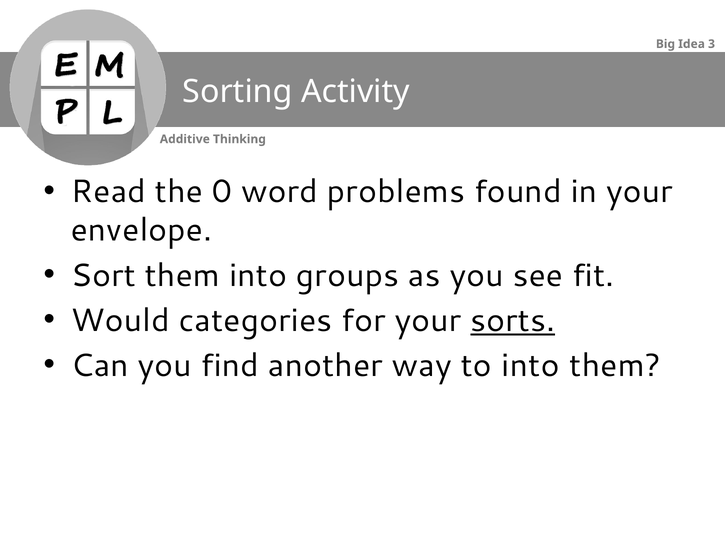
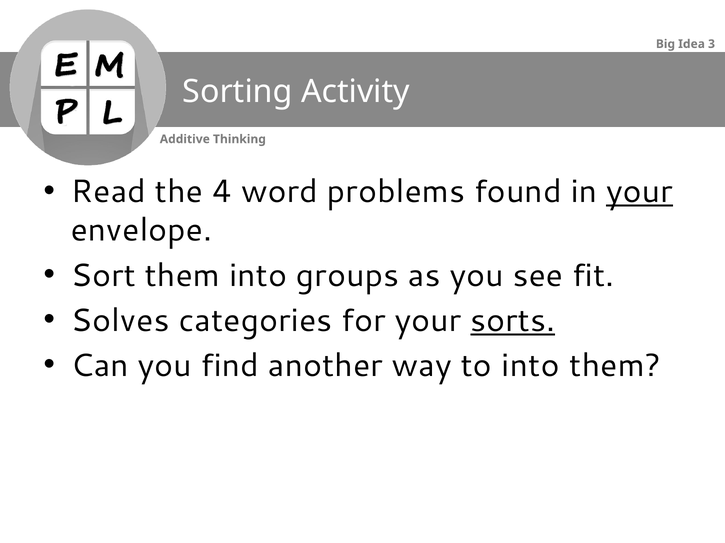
0: 0 -> 4 (222, 192)
your underline: none -> present (640, 192)
Would: Would -> Solves (120, 321)
